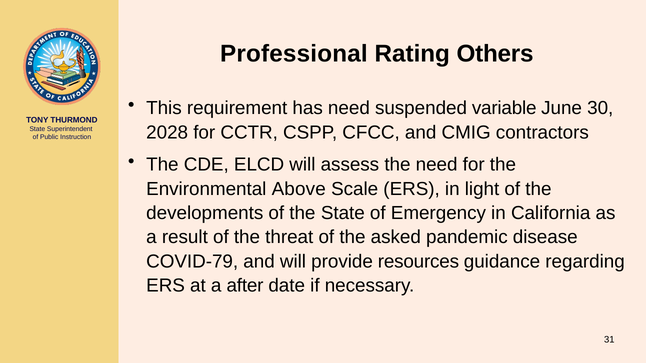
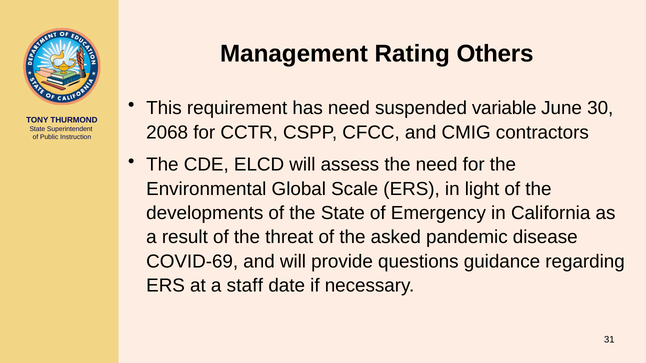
Professional: Professional -> Management (294, 54)
2028: 2028 -> 2068 (167, 133)
Above: Above -> Global (299, 189)
COVID-79: COVID-79 -> COVID-69 (192, 262)
resources: resources -> questions (418, 262)
after: after -> staff (245, 286)
